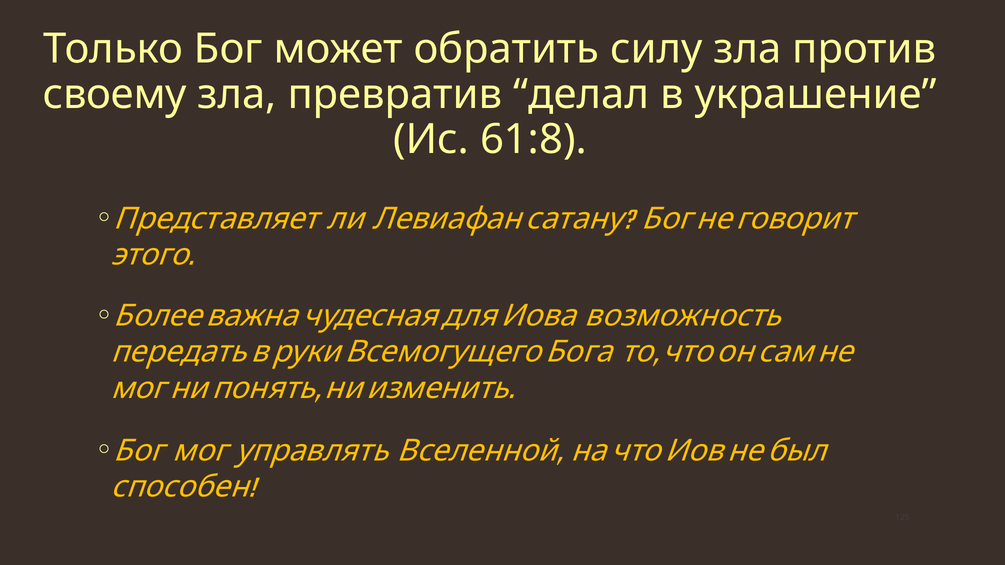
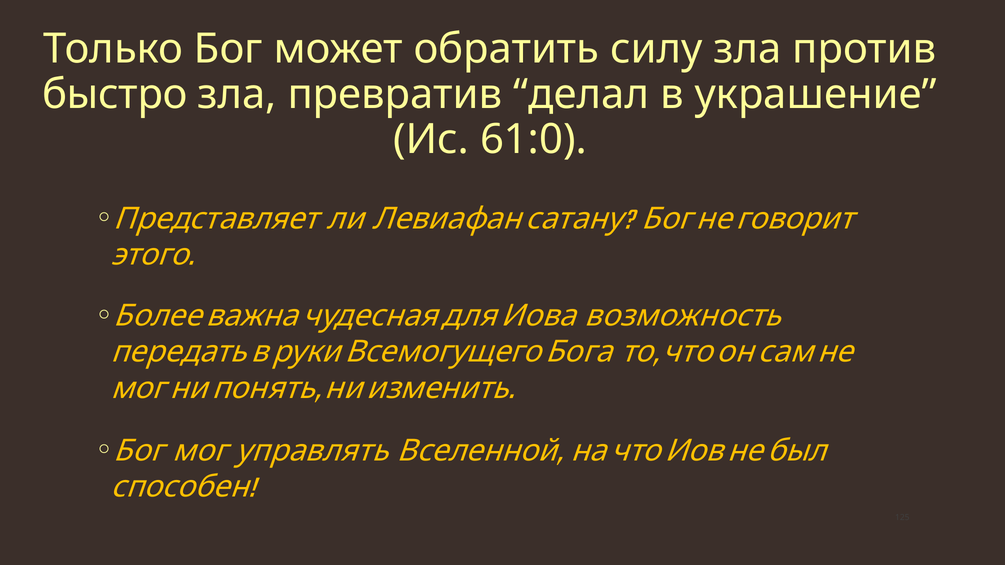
своему: своему -> быстро (115, 94)
61:8: 61:8 -> 61:0 (533, 140)
